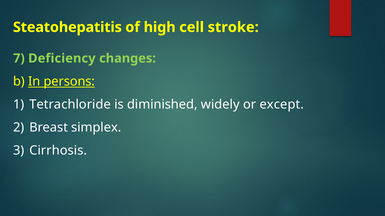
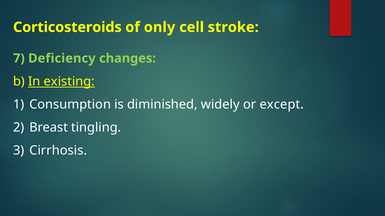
Steatohepatitis: Steatohepatitis -> Corticosteroids (67, 27)
high: high -> only (160, 27)
persons: persons -> existing (69, 82)
Tetrachloride: Tetrachloride -> Consumption (70, 105)
simplex: simplex -> tingling (96, 128)
